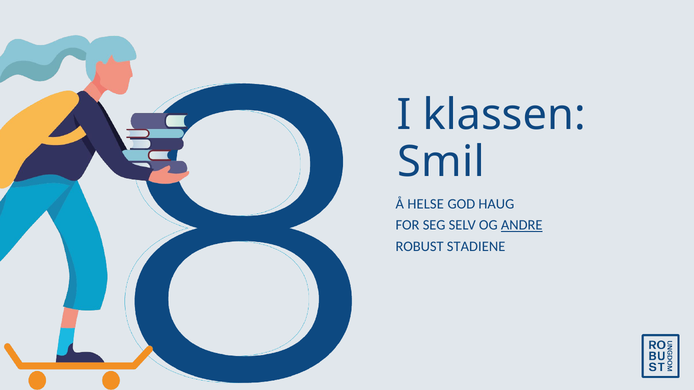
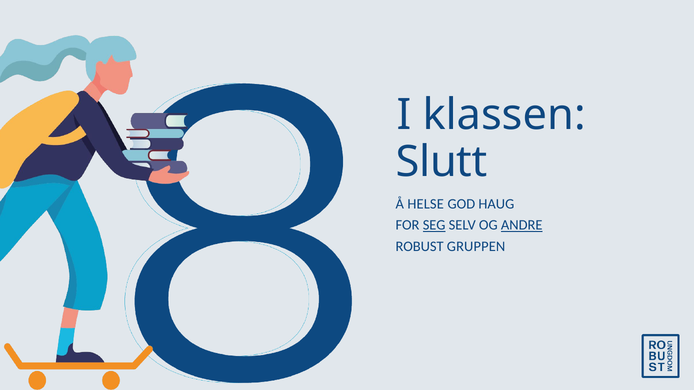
Smil: Smil -> Slutt (442, 162)
SEG underline: none -> present (434, 225)
STADIENE: STADIENE -> GRUPPEN (476, 247)
